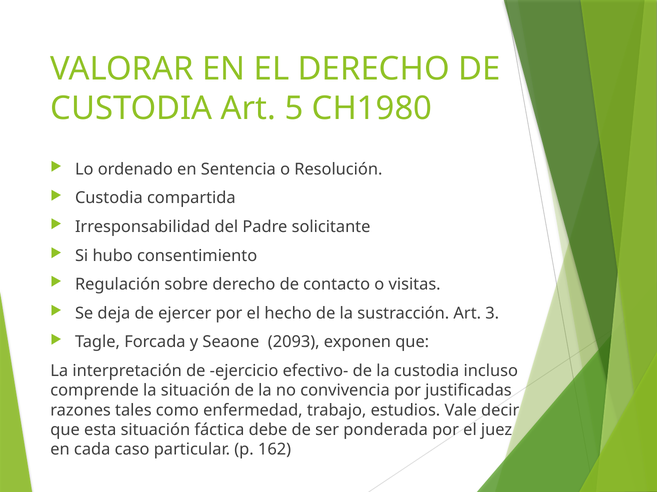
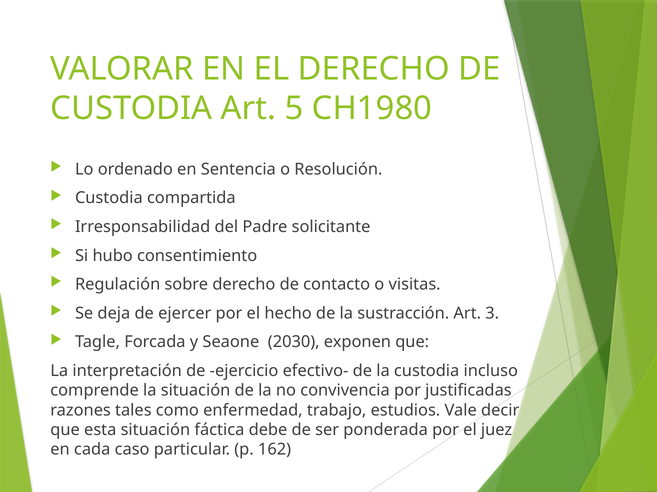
2093: 2093 -> 2030 (294, 343)
